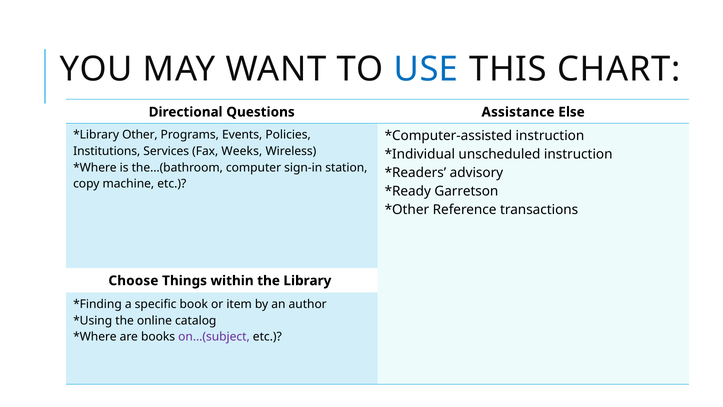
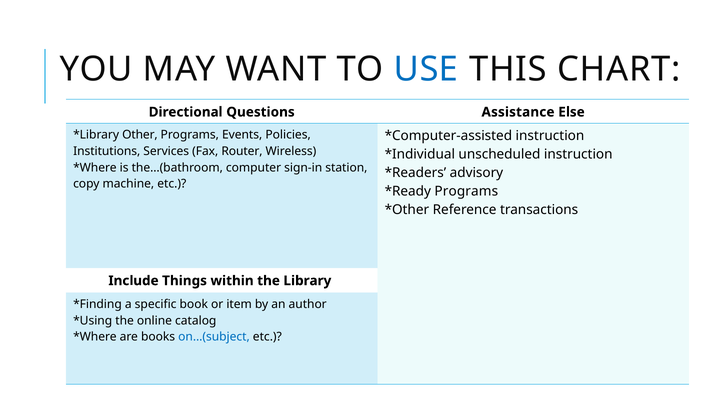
Weeks: Weeks -> Router (242, 151)
Garretson: Garretson -> Programs (466, 191)
Choose: Choose -> Include (133, 281)
on…(subject colour: purple -> blue (214, 337)
